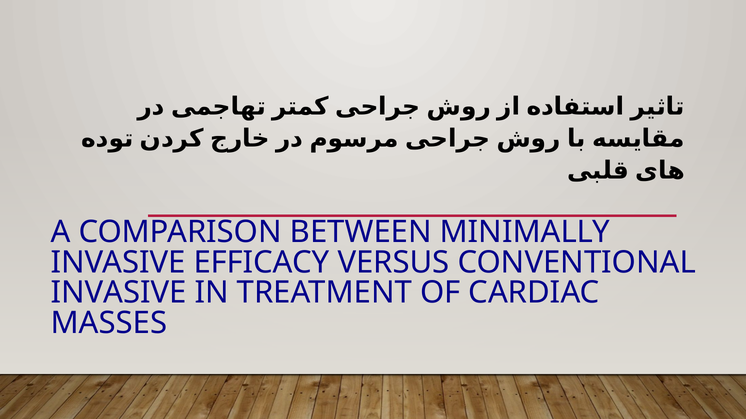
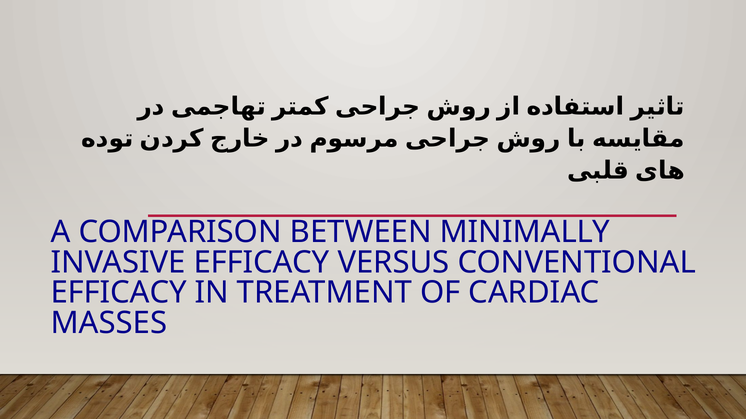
INVASIVE: INVASIVE -> EFFICACY (119, 293)
